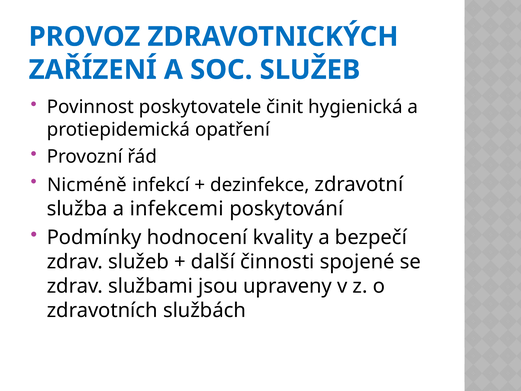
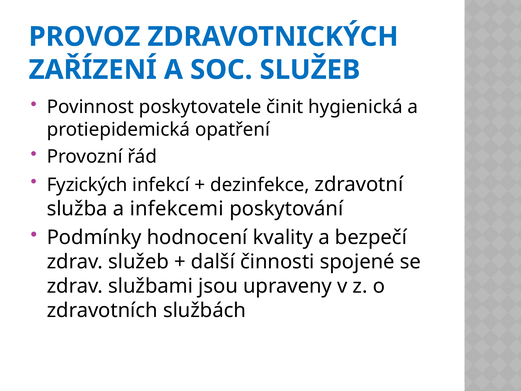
Nicméně: Nicméně -> Fyzických (87, 185)
